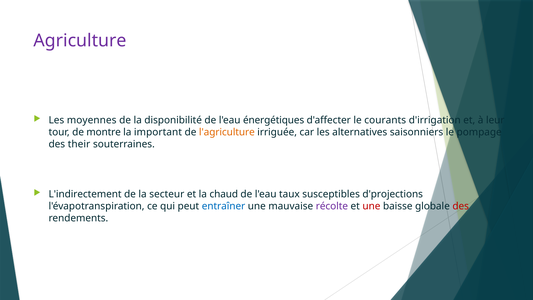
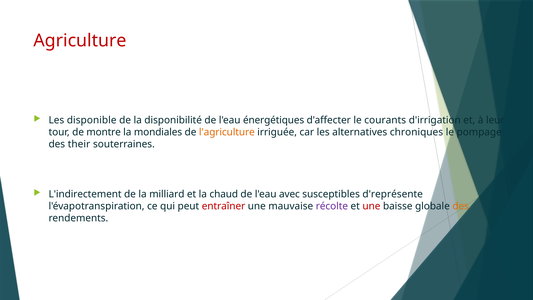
Agriculture colour: purple -> red (80, 41)
moyennes: moyennes -> disponible (92, 120)
important: important -> mondiales (158, 132)
saisonniers: saisonniers -> chroniques (416, 132)
secteur: secteur -> milliard (167, 194)
taux: taux -> avec (289, 194)
d'projections: d'projections -> d'représente (393, 194)
entraîner colour: blue -> red (223, 206)
des colour: red -> orange (461, 206)
